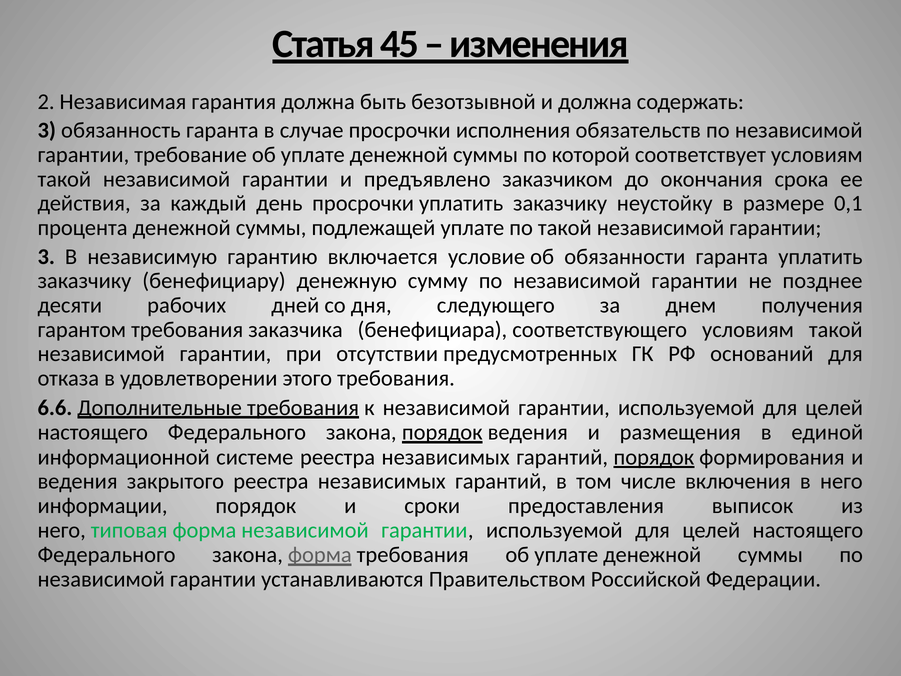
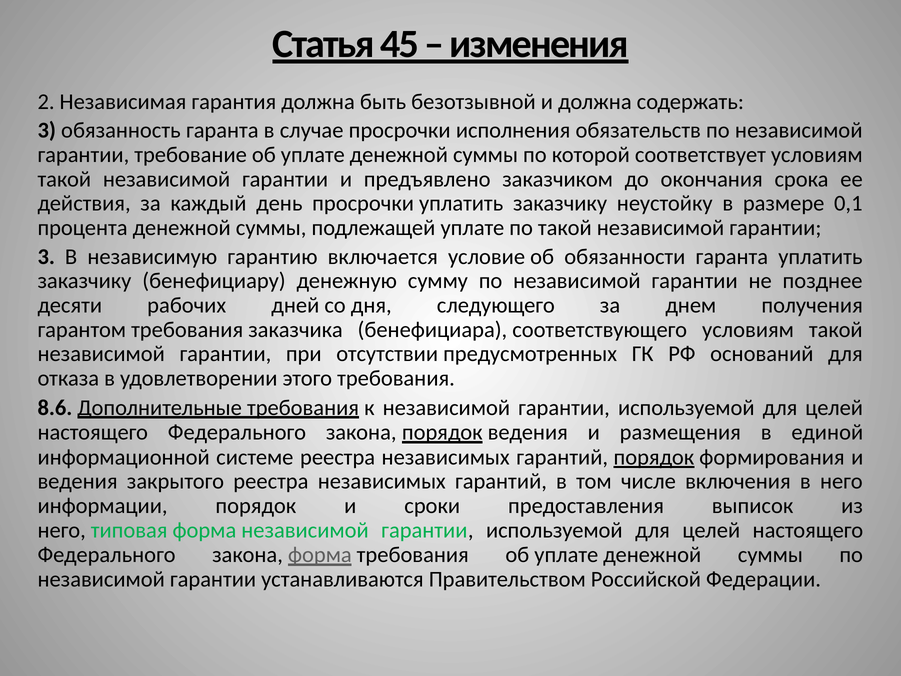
6.6: 6.6 -> 8.6 (55, 407)
